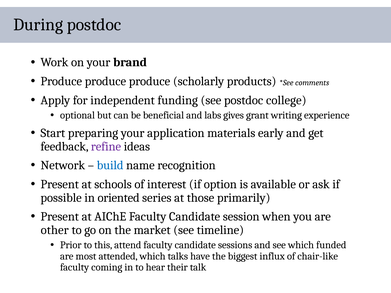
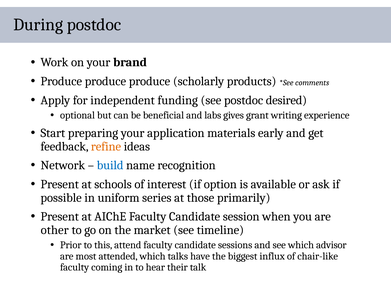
college: college -> desired (286, 100)
refine colour: purple -> orange (106, 147)
oriented: oriented -> uniform (119, 198)
funded: funded -> advisor (331, 245)
